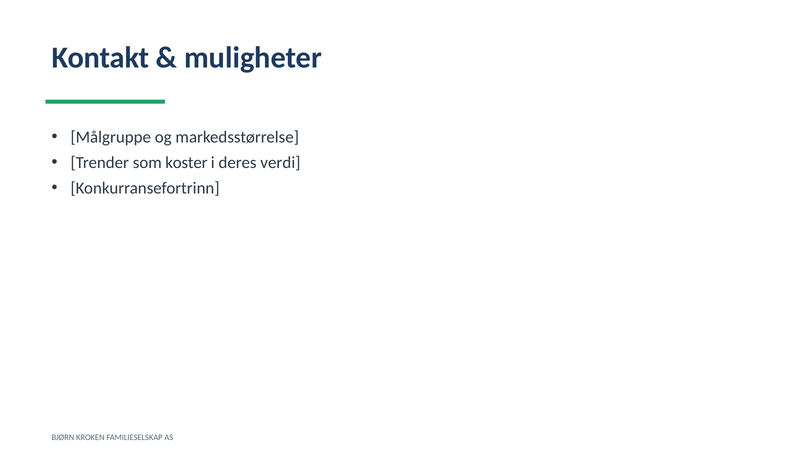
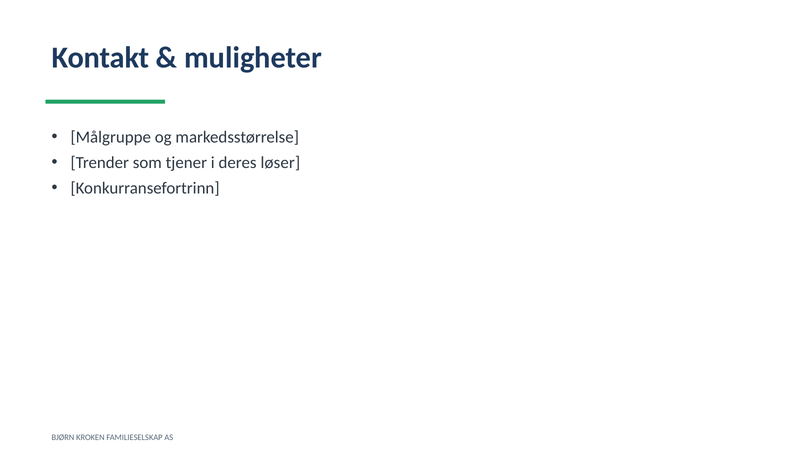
koster: koster -> tjener (186, 163)
verdi: verdi -> løser (280, 163)
